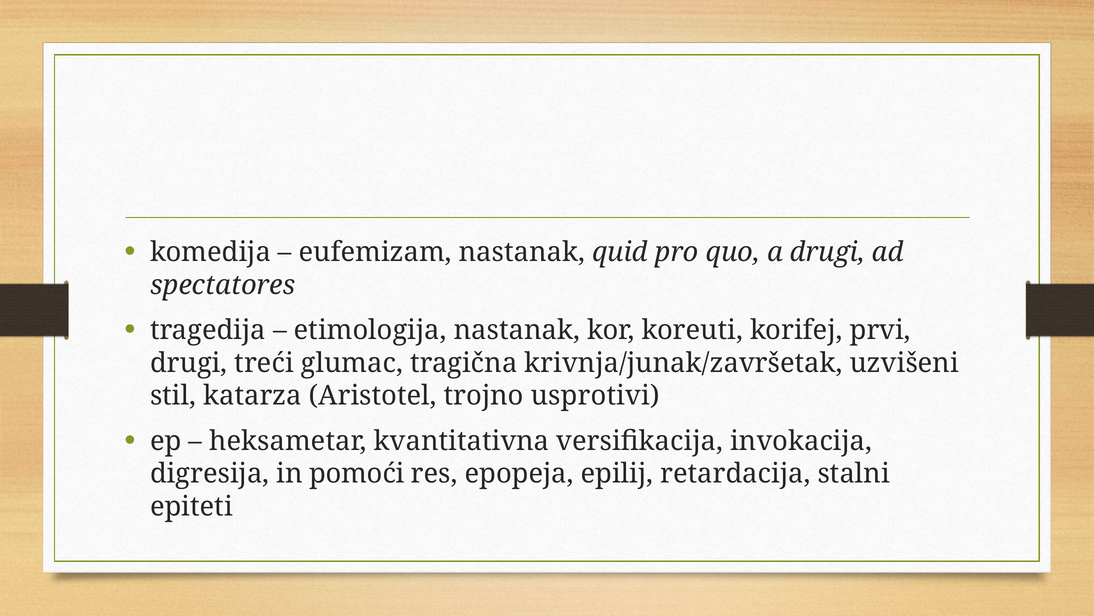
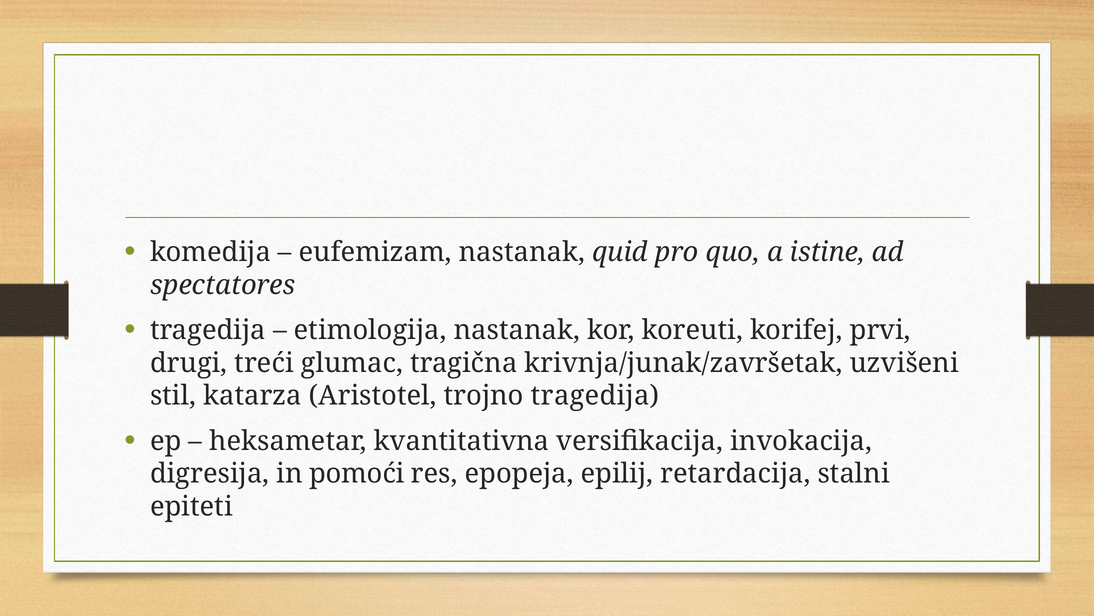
a drugi: drugi -> istine (827, 252)
trojno usprotivi: usprotivi -> tragedija (595, 395)
